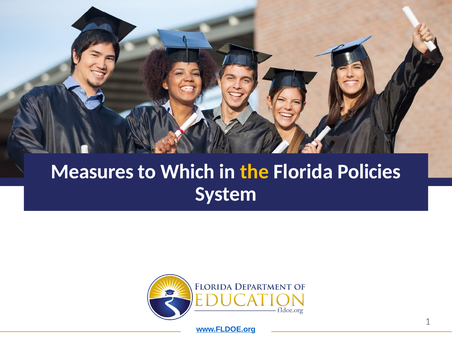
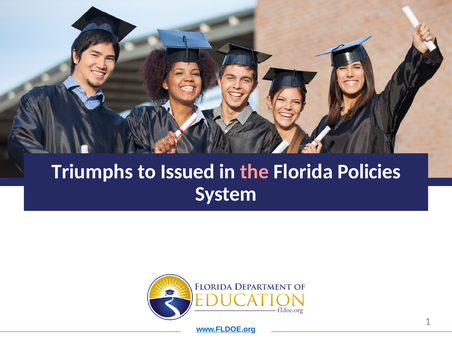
Measures: Measures -> Triumphs (92, 172)
Which: Which -> Issued (188, 172)
the colour: yellow -> pink (254, 172)
